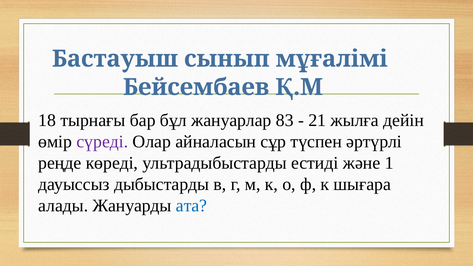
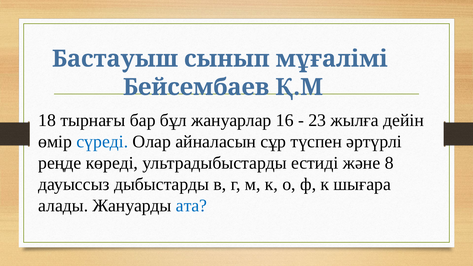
83: 83 -> 16 (285, 120)
21: 21 -> 23 (317, 120)
сүреді colour: purple -> blue (102, 142)
1: 1 -> 8 (389, 163)
